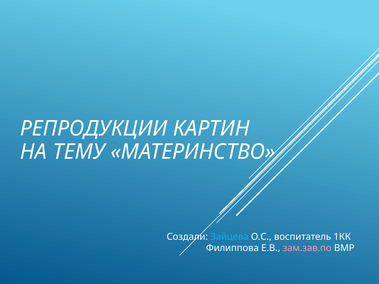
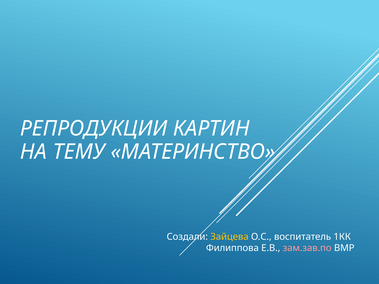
Зайцева colour: light blue -> yellow (229, 237)
